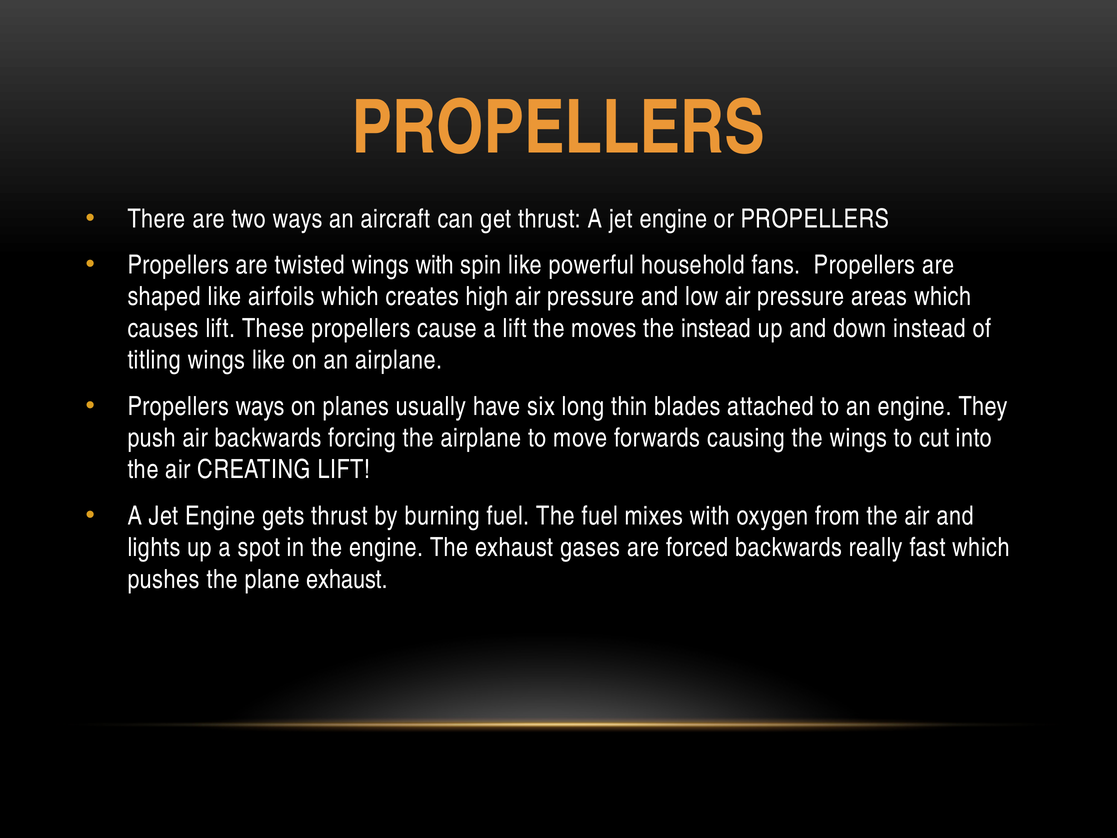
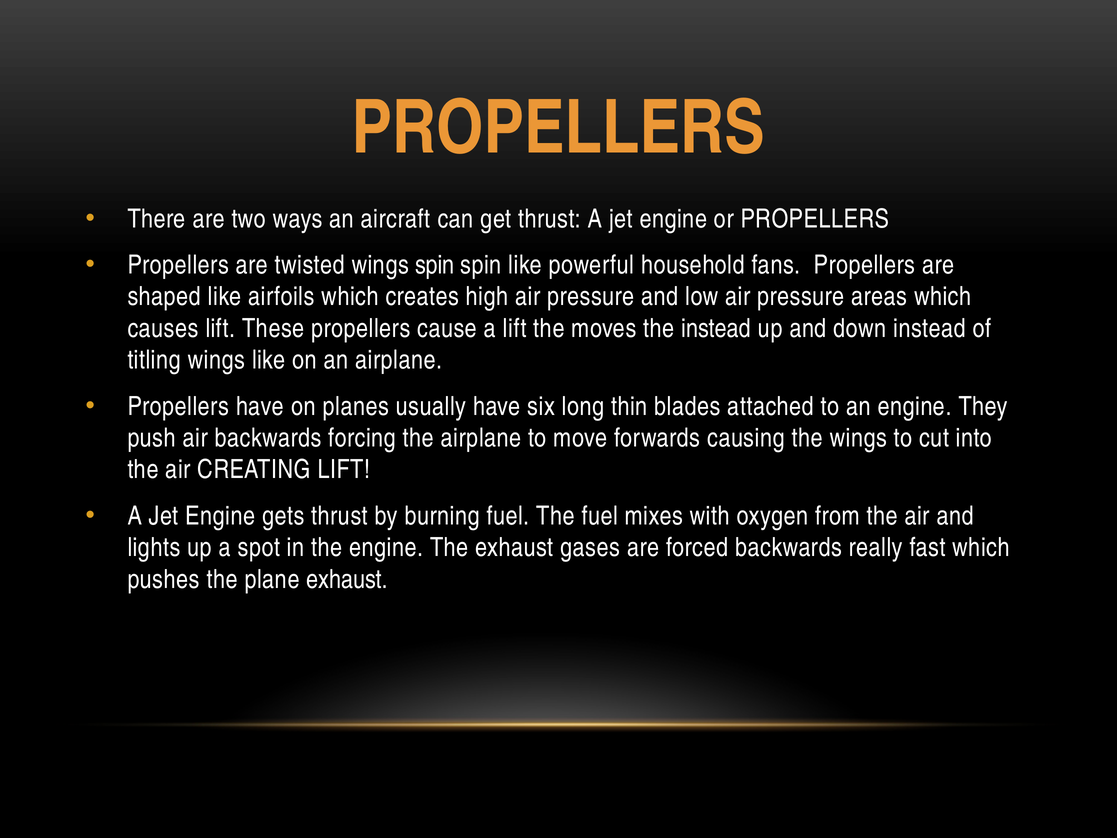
wings with: with -> spin (435, 265)
Propellers ways: ways -> have (260, 406)
